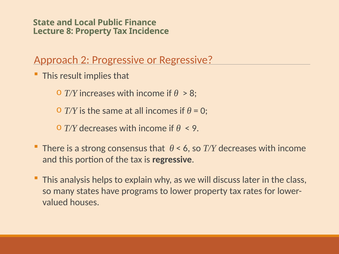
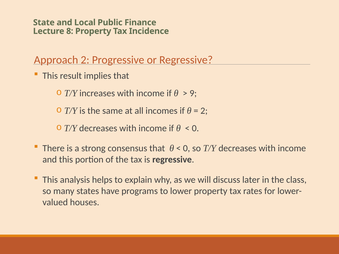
8: 8 -> 9 (193, 93)
0: 0 -> 2 (204, 111)
9: 9 -> 0 (195, 128)
6: 6 -> 0 (187, 148)
